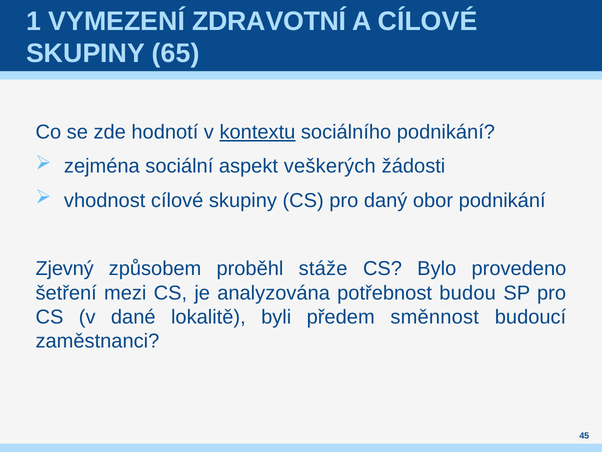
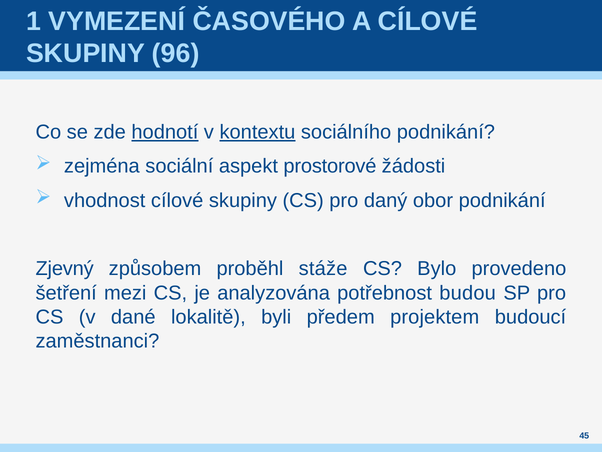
ZDRAVOTNÍ: ZDRAVOTNÍ -> ČASOVÉHO (269, 21)
65: 65 -> 96 (176, 53)
hodnotí underline: none -> present (165, 132)
veškerých: veškerých -> prostorové (330, 166)
směnnost: směnnost -> projektem (435, 317)
